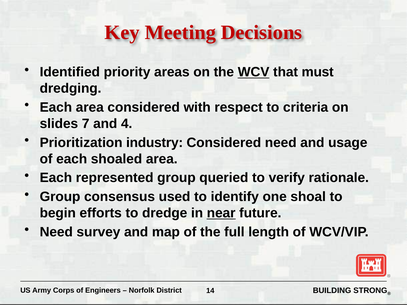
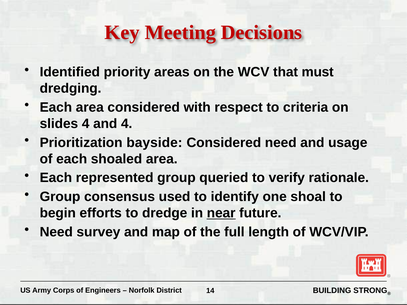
WCV underline: present -> none (254, 72)
slides 7: 7 -> 4 (86, 124)
industry: industry -> bayside (154, 143)
